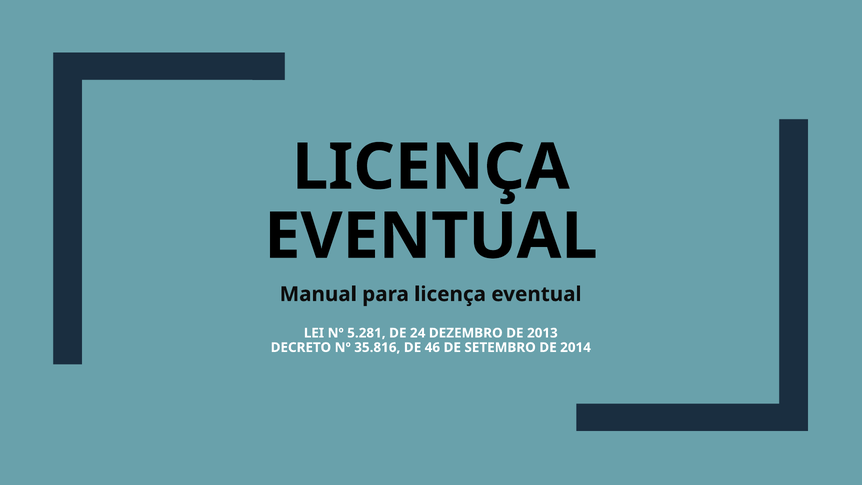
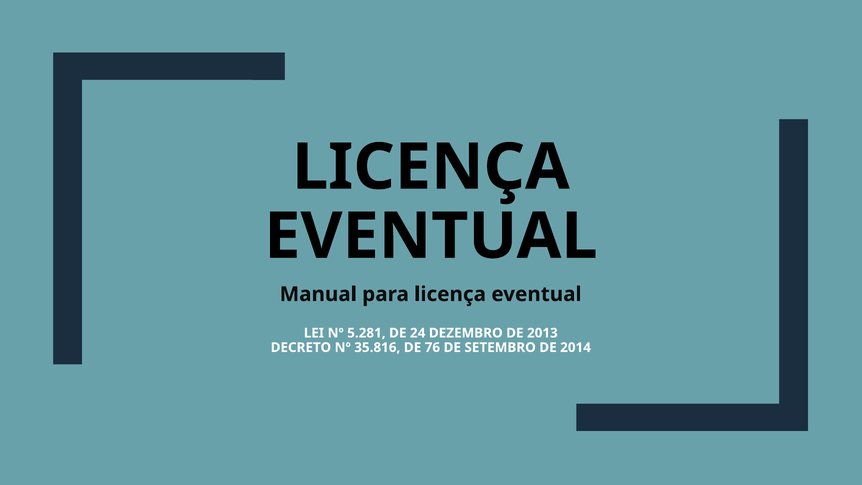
46: 46 -> 76 (432, 347)
